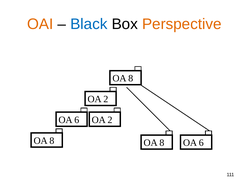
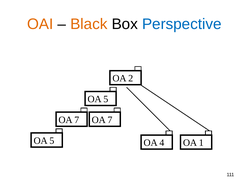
Black colour: blue -> orange (89, 24)
Perspective colour: orange -> blue (182, 24)
8: 8 -> 2 (131, 78)
2: 2 -> 5 (106, 99)
6: 6 -> 7 (77, 120)
2: 2 -> 7 (110, 120)
8: 8 -> 5 (52, 141)
8: 8 -> 4 (162, 143)
6: 6 -> 1 (201, 143)
